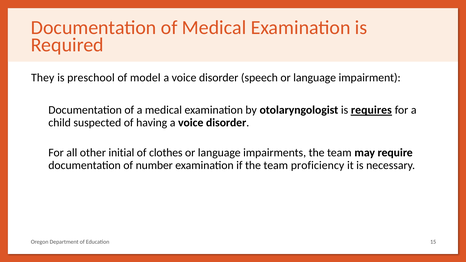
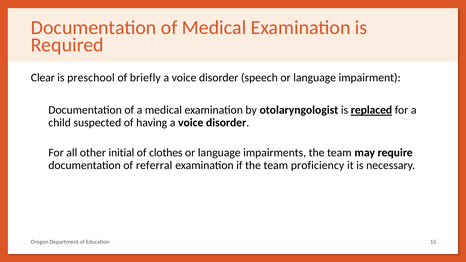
They: They -> Clear (43, 78)
model: model -> briefly (145, 78)
requires: requires -> replaced (371, 110)
number: number -> referral (154, 165)
